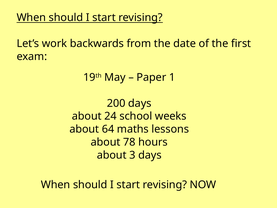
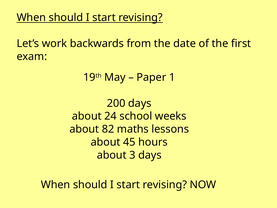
64: 64 -> 82 (108, 129)
78: 78 -> 45 (129, 142)
